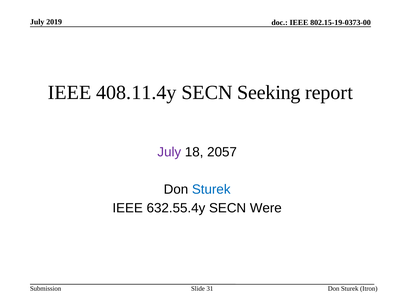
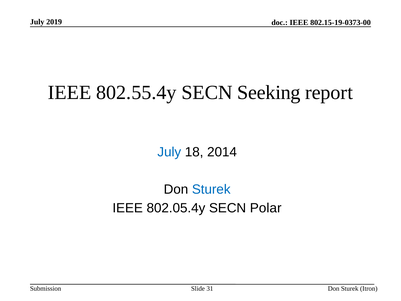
408.11.4y: 408.11.4y -> 802.55.4y (136, 92)
July colour: purple -> blue (169, 152)
2057: 2057 -> 2014 (222, 152)
632.55.4y: 632.55.4y -> 802.05.4y (176, 208)
Were: Were -> Polar (266, 208)
